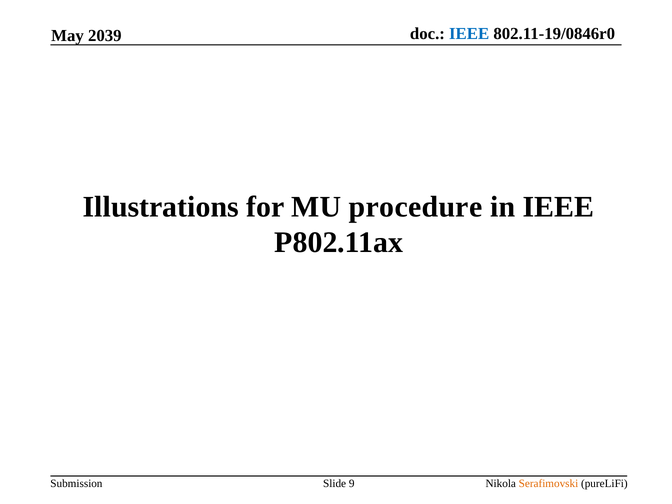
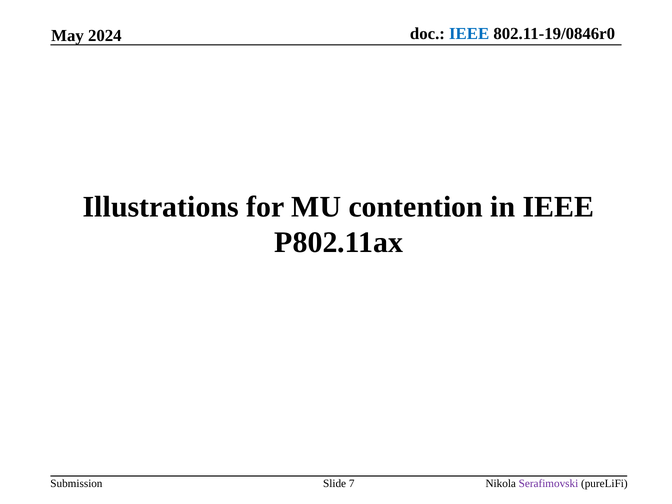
2039: 2039 -> 2024 (105, 36)
procedure: procedure -> contention (416, 207)
9: 9 -> 7 (352, 483)
Serafimovski colour: orange -> purple (548, 483)
